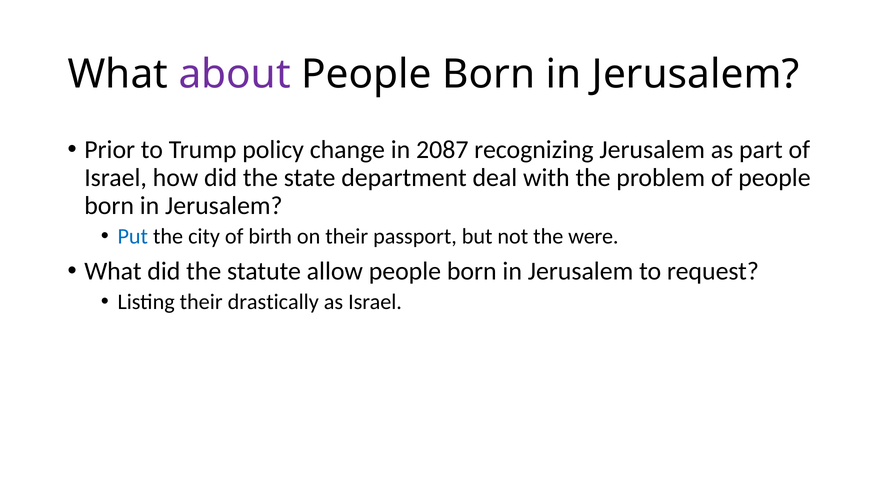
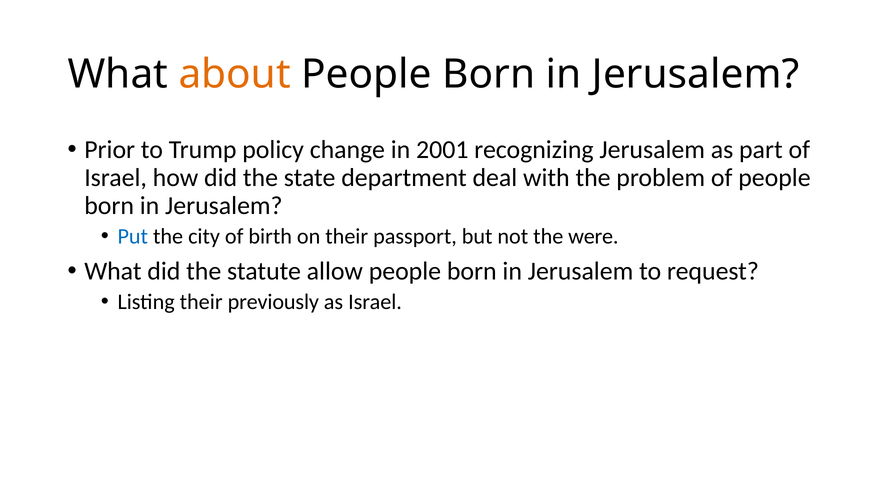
about colour: purple -> orange (235, 75)
2087: 2087 -> 2001 (442, 150)
drastically: drastically -> previously (273, 302)
